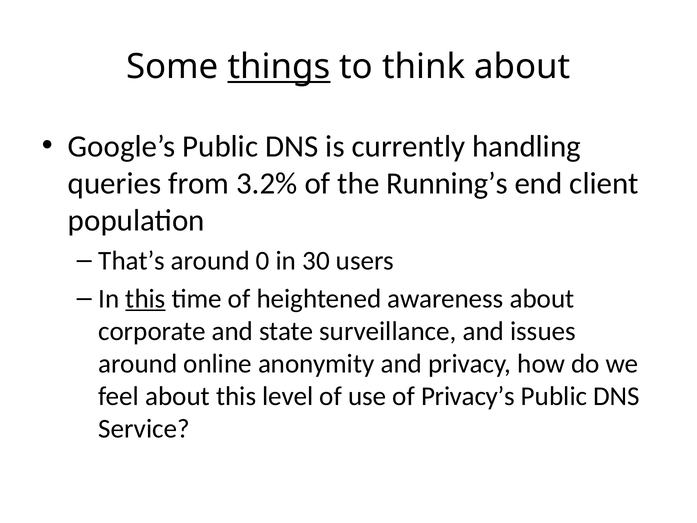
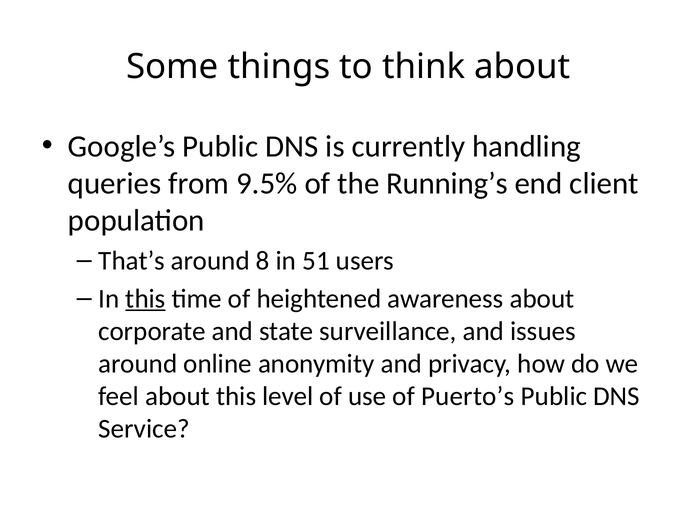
things underline: present -> none (279, 67)
3.2%: 3.2% -> 9.5% (267, 183)
0: 0 -> 8 (263, 261)
30: 30 -> 51 (316, 261)
Privacy’s: Privacy’s -> Puerto’s (468, 396)
